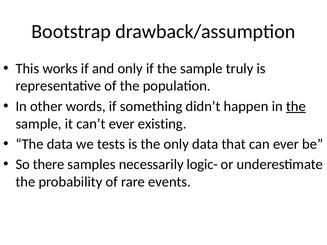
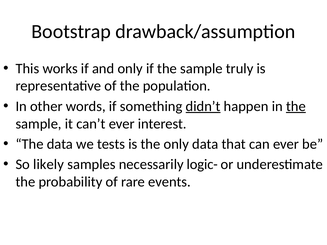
didn’t underline: none -> present (203, 106)
existing: existing -> interest (162, 124)
there: there -> likely (49, 165)
